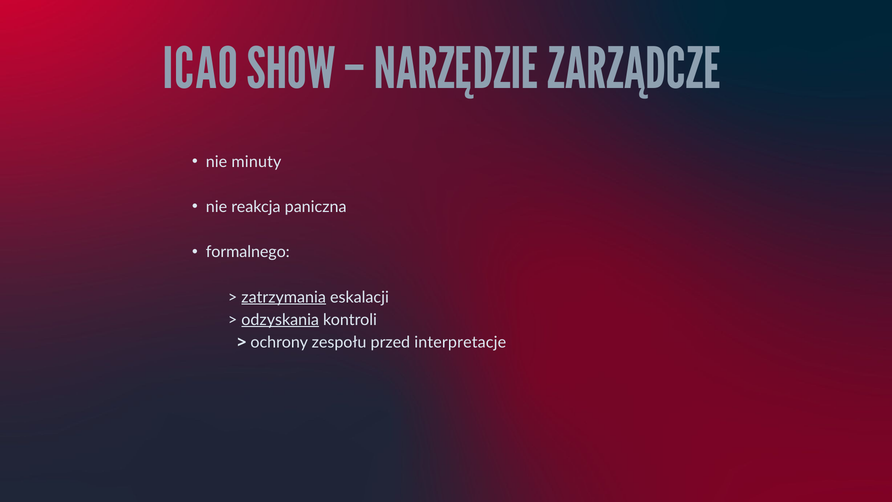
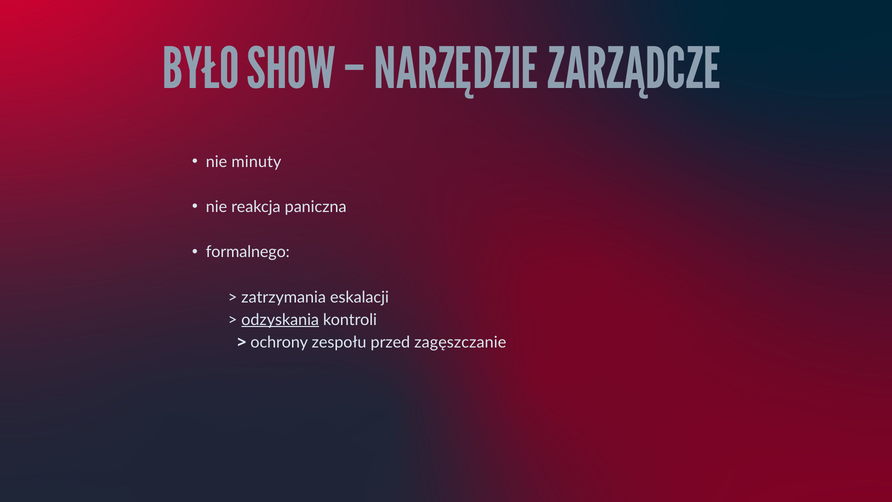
ICAO: ICAO -> BYŁO (201, 69)
zatrzymania underline: present -> none (284, 297)
interpretacje: interpretacje -> zagęszczanie (460, 342)
